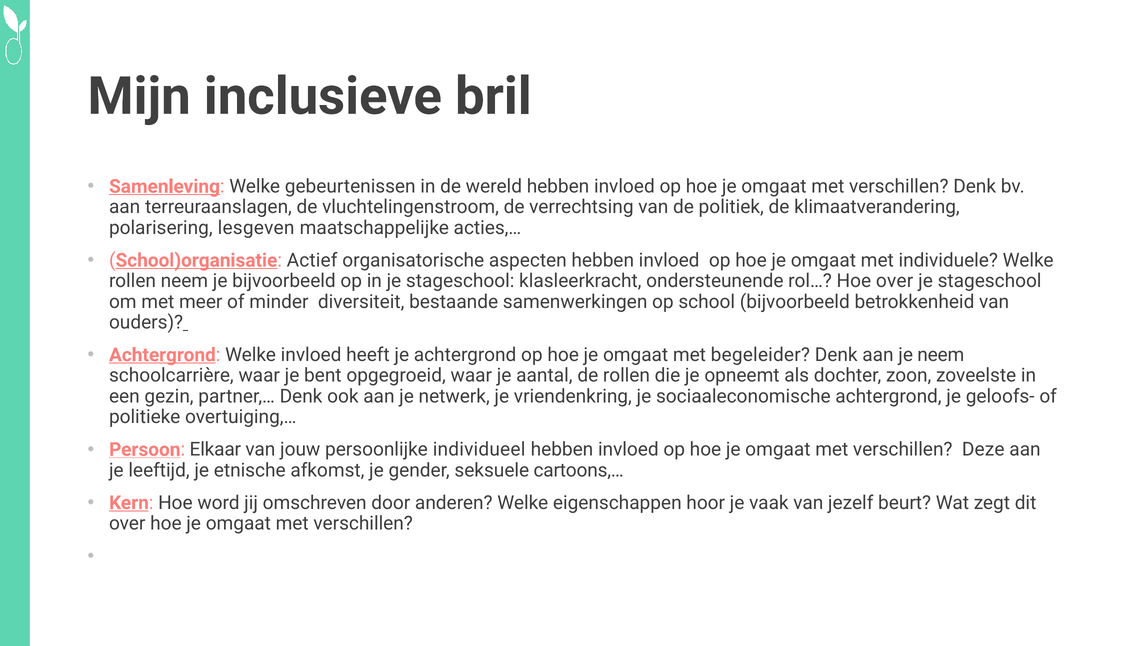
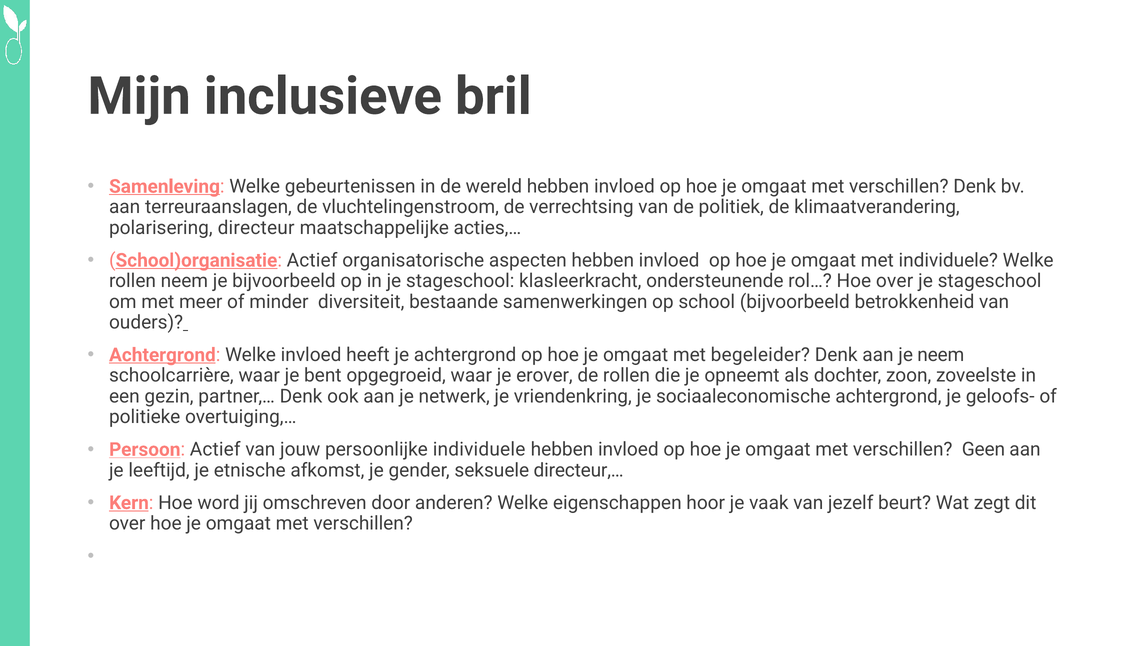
lesgeven: lesgeven -> directeur (256, 228)
aantal: aantal -> erover (544, 375)
Persoon Elkaar: Elkaar -> Actief (215, 449)
persoonlijke individueel: individueel -> individuele (479, 449)
Deze: Deze -> Geen (983, 449)
cartoons,…: cartoons,… -> directeur,… (579, 470)
